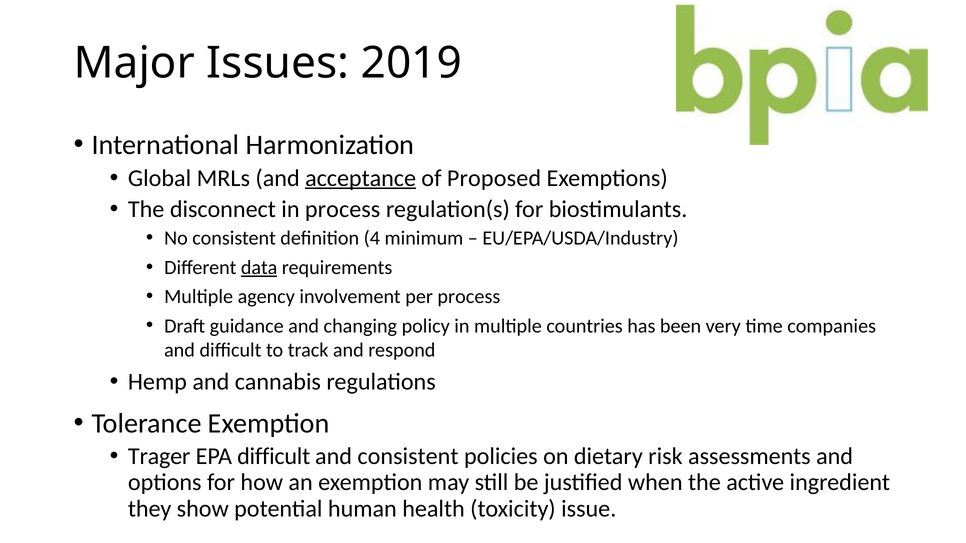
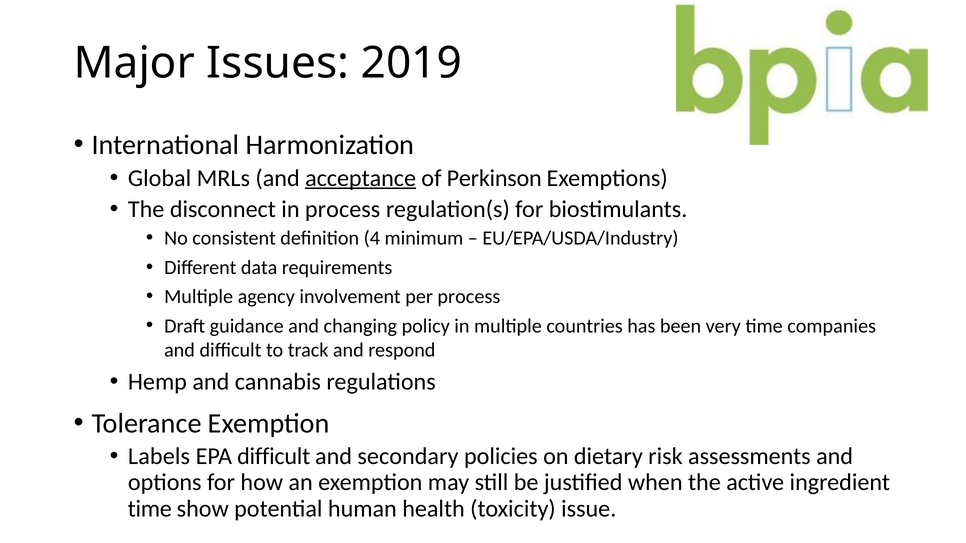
Proposed: Proposed -> Perkinson (494, 178)
data underline: present -> none (259, 268)
Trager: Trager -> Labels (159, 457)
and consistent: consistent -> secondary (408, 457)
they: they -> time (150, 509)
